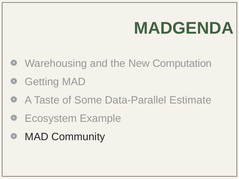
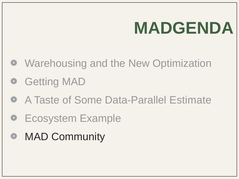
Computation: Computation -> Optimization (182, 64)
